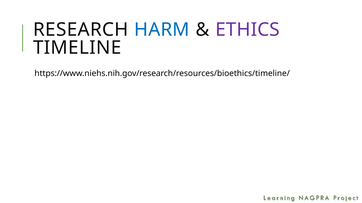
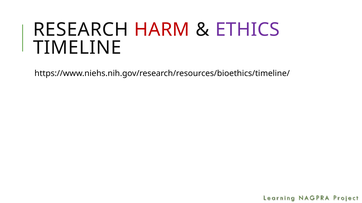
HARM colour: blue -> red (162, 30)
